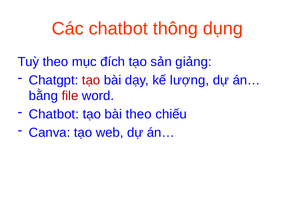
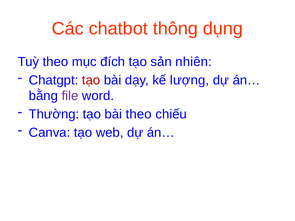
giảng: giảng -> nhiên (194, 62)
file colour: red -> purple (70, 96)
Chatbot: Chatbot -> Thường (54, 114)
